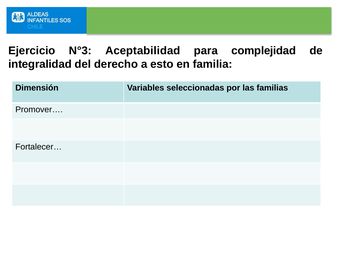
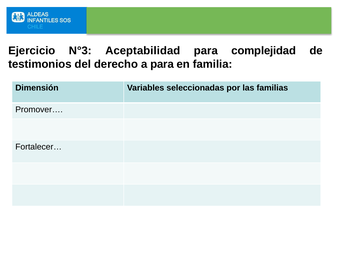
integralidad: integralidad -> testimonios (40, 64)
a esto: esto -> para (162, 64)
